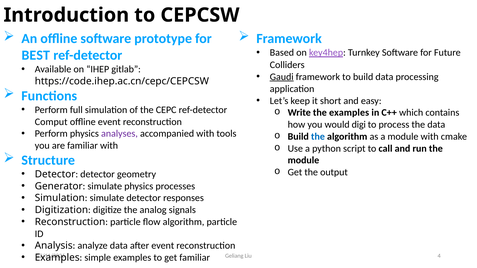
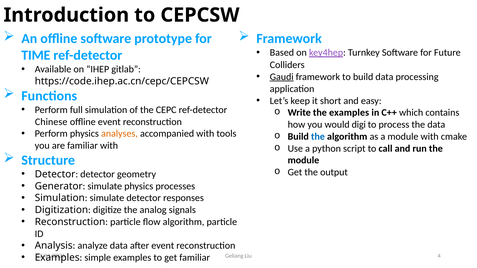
BEST: BEST -> TIME (36, 55)
Comput: Comput -> Chinese (51, 122)
analyses colour: purple -> orange (119, 134)
